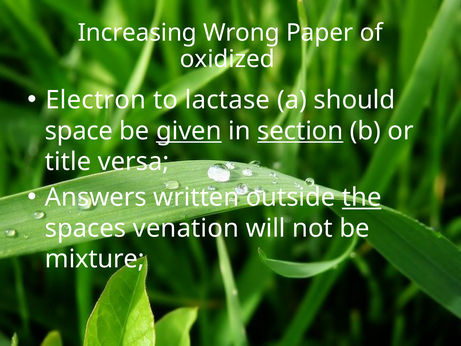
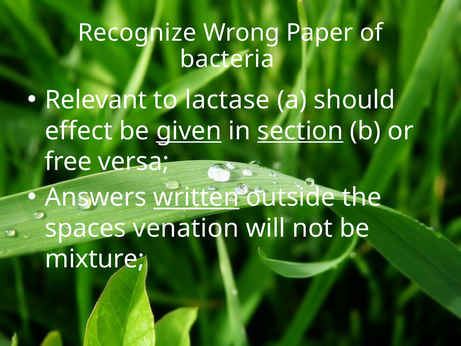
Increasing: Increasing -> Recognize (137, 33)
oxidized: oxidized -> bacteria (227, 59)
Electron: Electron -> Relevant (96, 100)
space: space -> effect (79, 131)
title: title -> free (68, 162)
written underline: none -> present (196, 197)
the underline: present -> none (362, 197)
